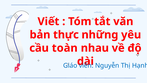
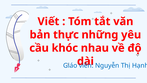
toàn: toàn -> khóc (65, 48)
